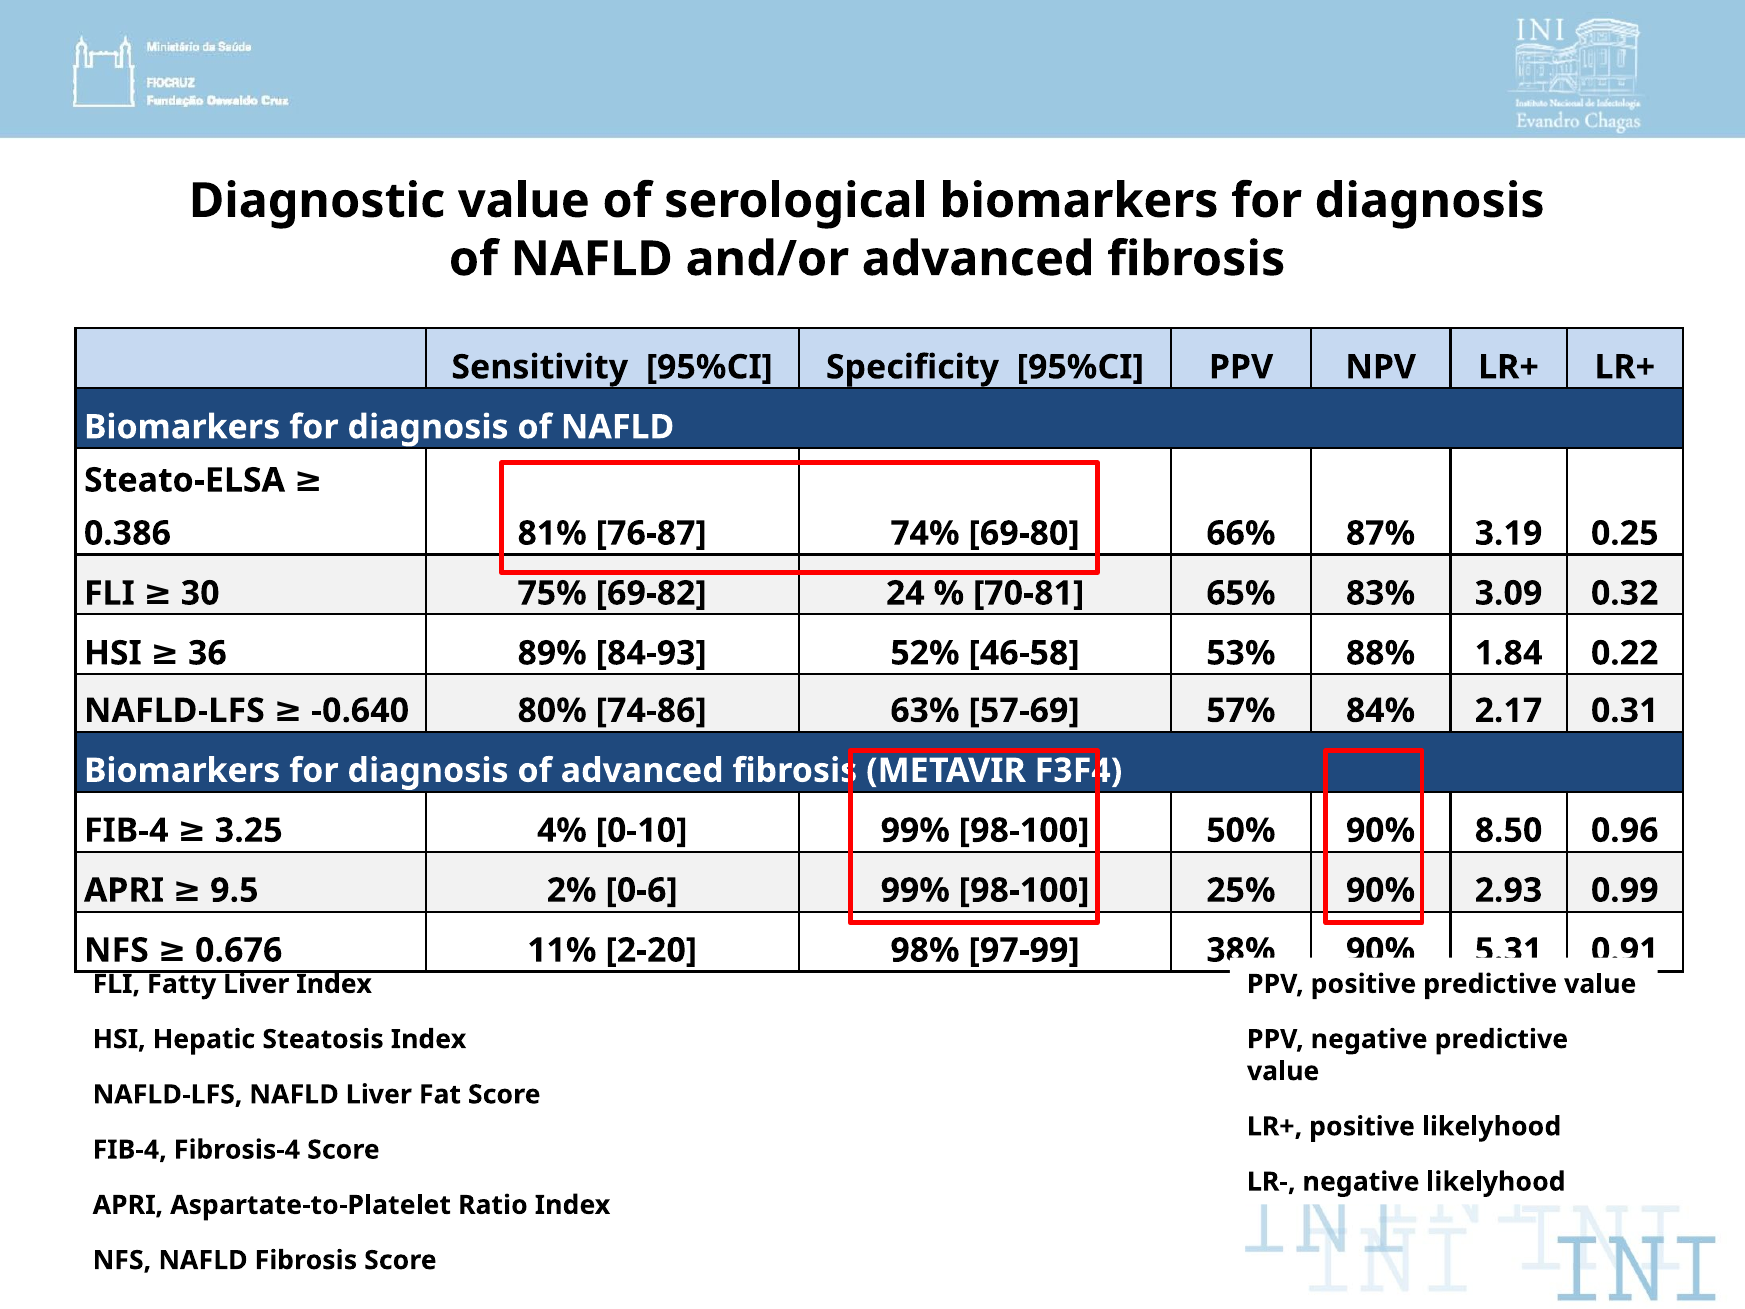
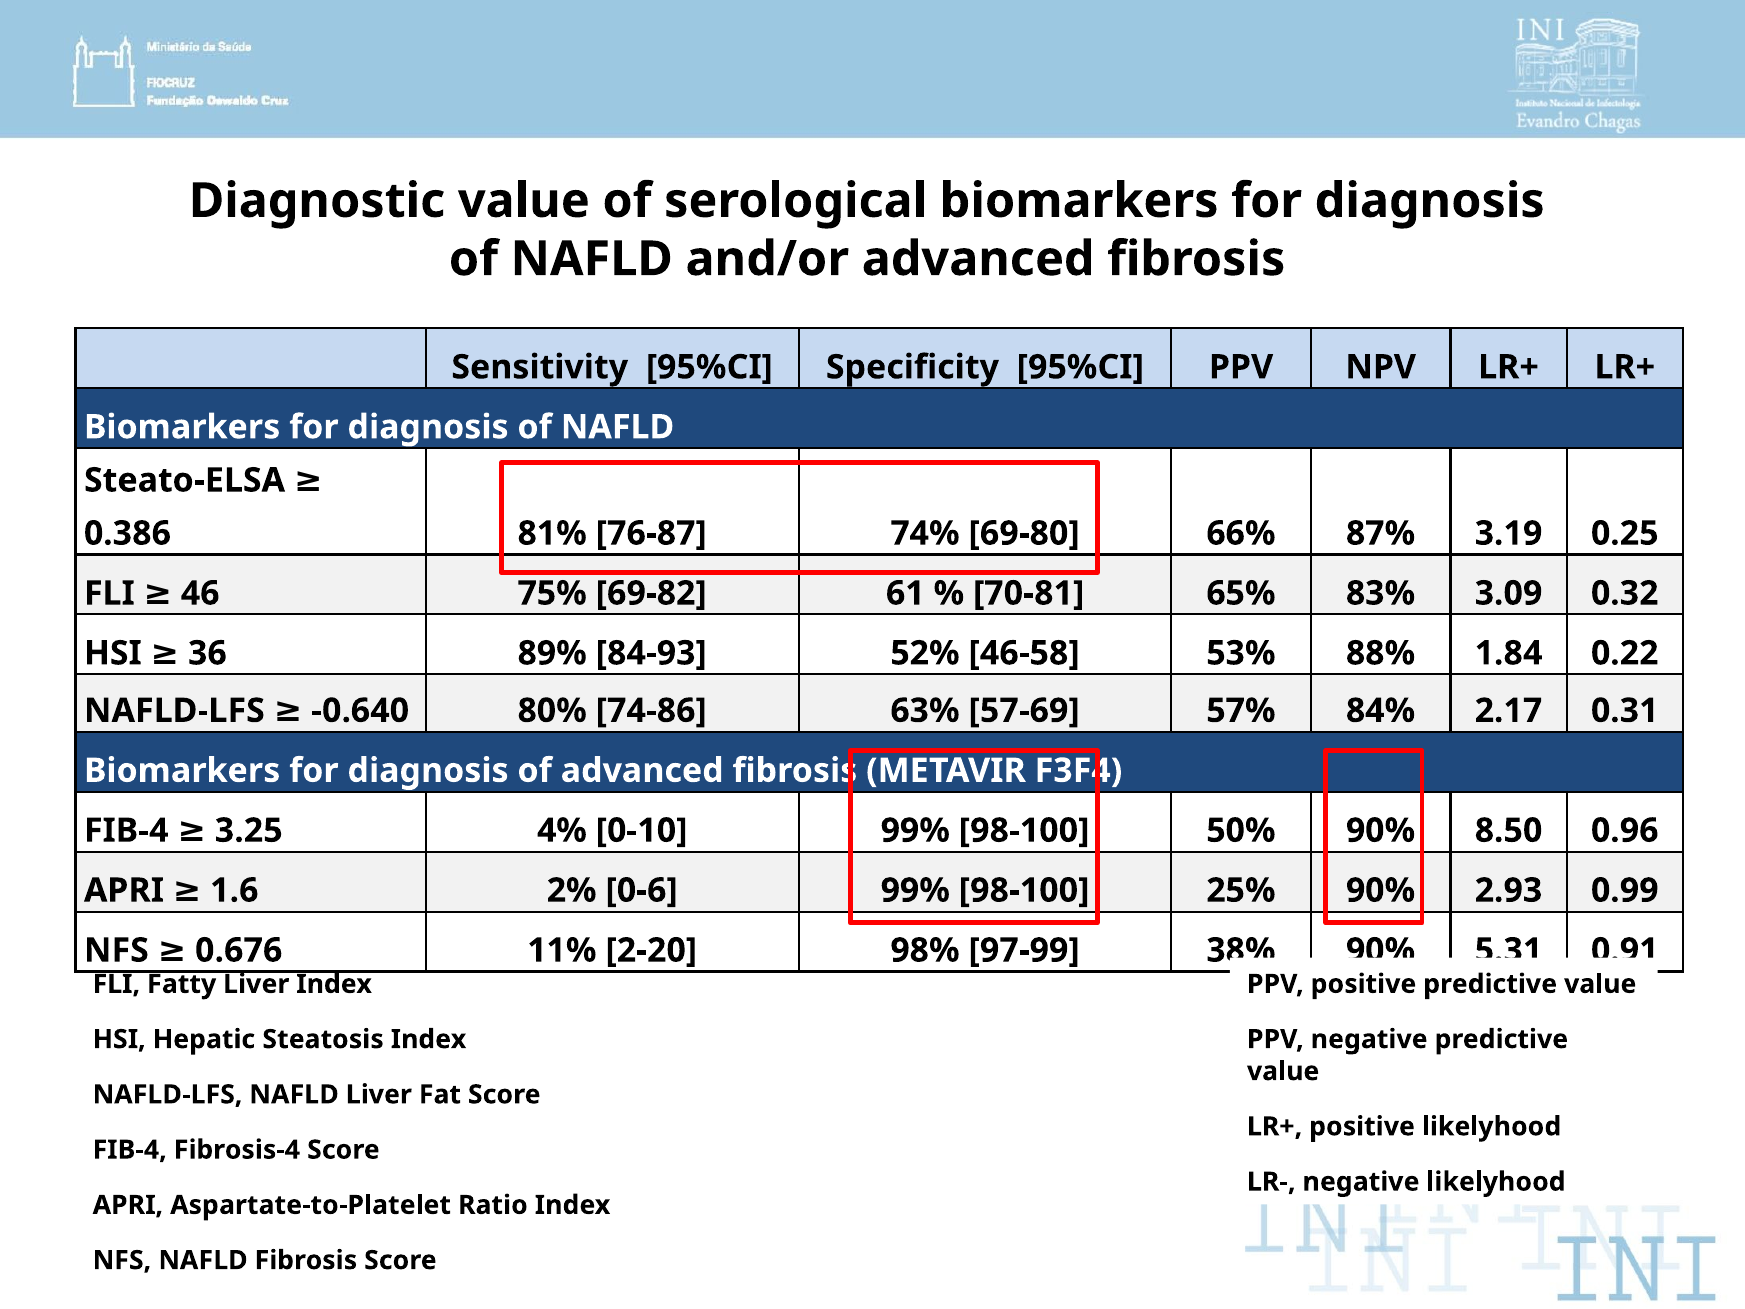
24: 24 -> 61 (905, 593)
30: 30 -> 46 (200, 593)
9.5: 9.5 -> 1.6 (234, 890)
